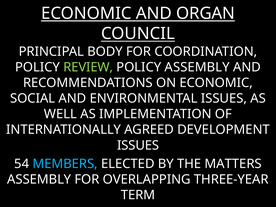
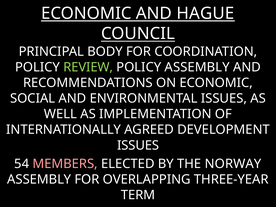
ORGAN: ORGAN -> HAGUE (205, 13)
MEMBERS colour: light blue -> pink (65, 164)
MATTERS: MATTERS -> NORWAY (233, 164)
